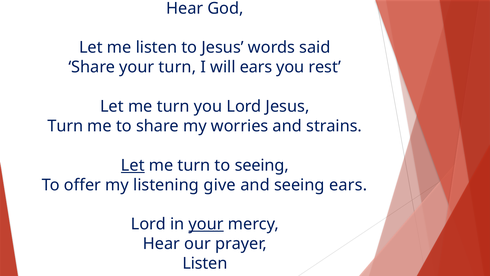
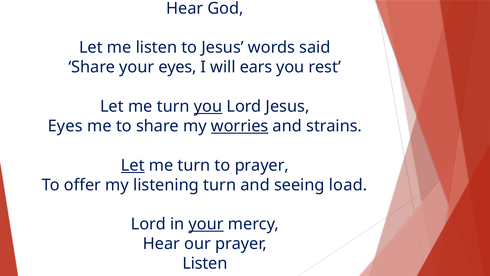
your turn: turn -> eyes (178, 67)
you underline: none -> present (208, 106)
Turn: Turn -> Eyes (65, 126)
worries underline: none -> present (240, 126)
to seeing: seeing -> prayer (262, 165)
listening give: give -> turn (220, 185)
seeing ears: ears -> load (348, 185)
